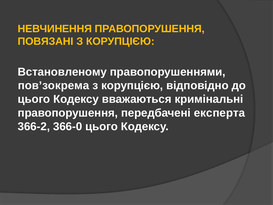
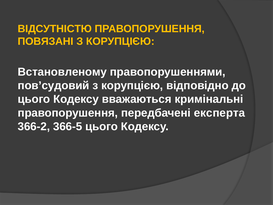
НЕВЧИНЕННЯ: НЕВЧИНЕННЯ -> ВІДСУТНІСТЮ (55, 29)
пов’зокрема: пов’зокрема -> пов’судовий (54, 85)
366-0: 366-0 -> 366-5 (68, 126)
